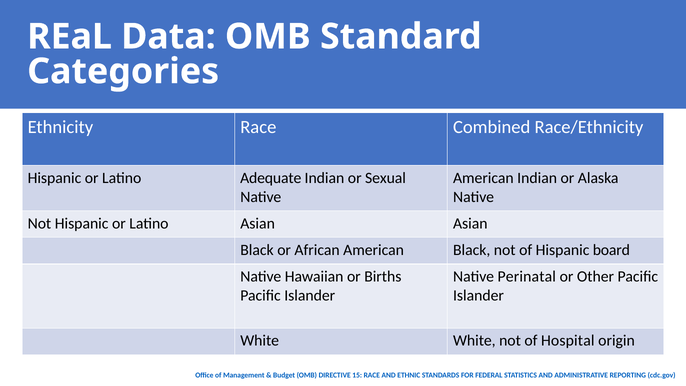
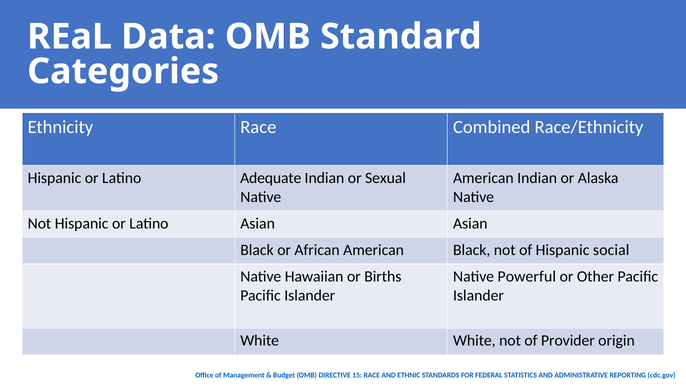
board: board -> social (611, 250)
Perinatal: Perinatal -> Powerful (527, 276)
Hospital: Hospital -> Provider (568, 341)
